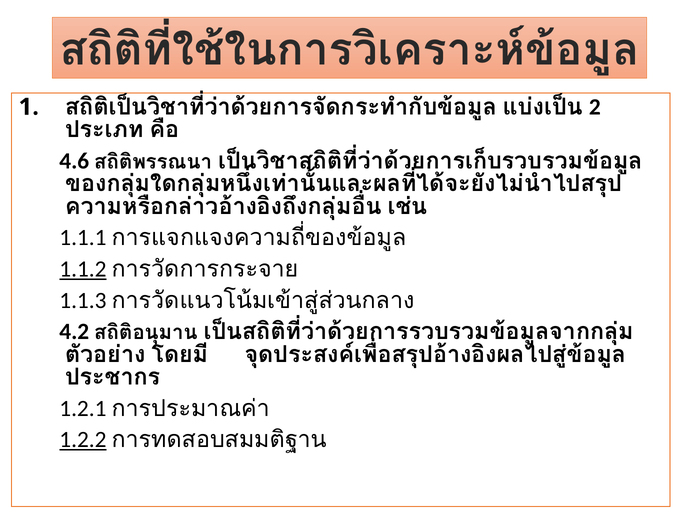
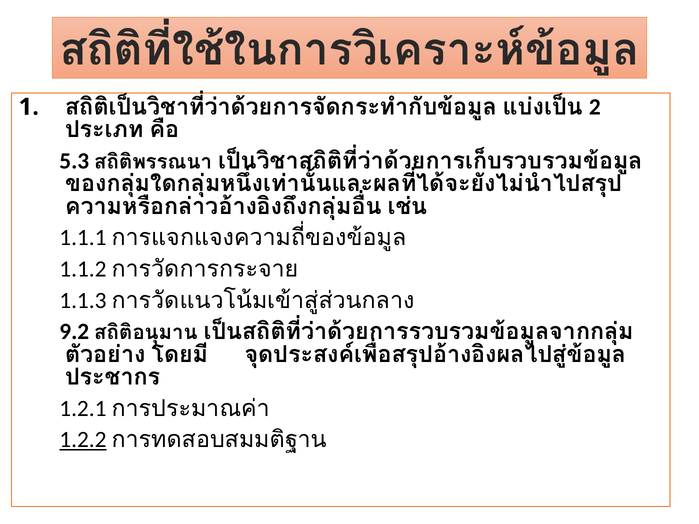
4.6: 4.6 -> 5.3 (74, 161)
1.1.2 underline: present -> none (83, 269)
4.2: 4.2 -> 9.2 (74, 332)
